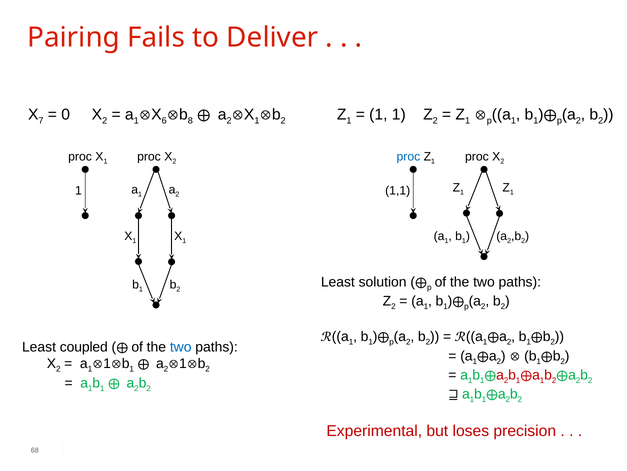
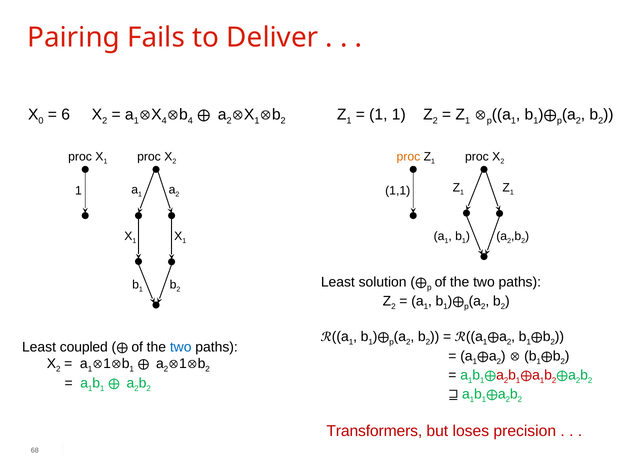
7: 7 -> 0 (41, 120)
0: 0 -> 6 (66, 114)
6: 6 -> 4 (164, 120)
8: 8 -> 4 (190, 120)
proc colour: blue -> orange (408, 157)
Experimental: Experimental -> Transformers (374, 430)
